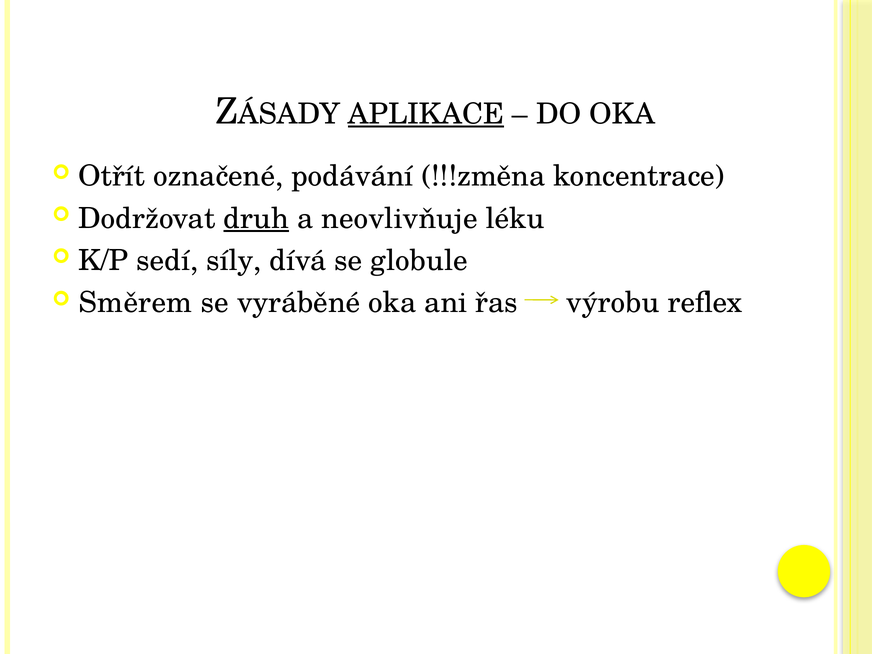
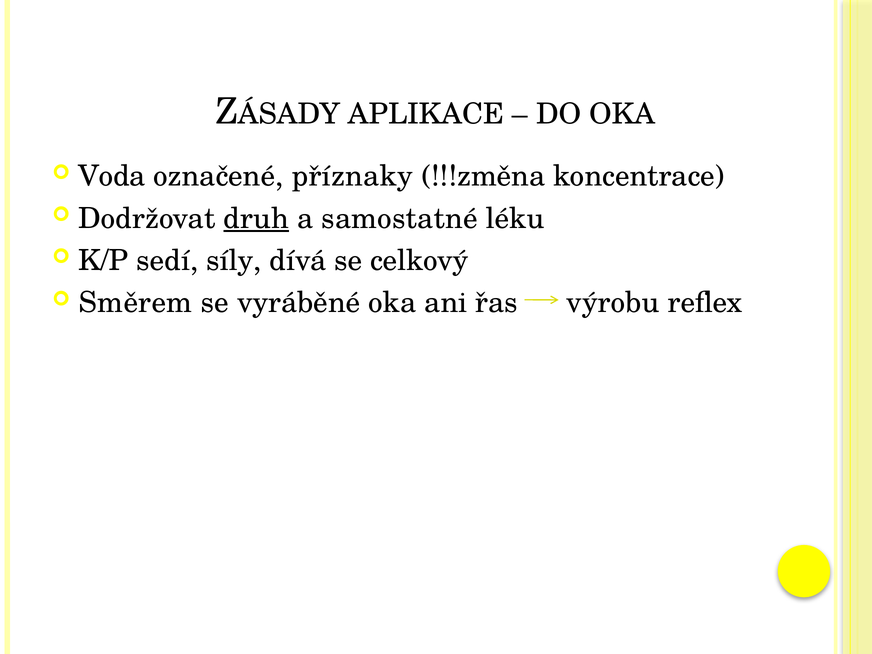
APLIKACE underline: present -> none (426, 114)
Otřít: Otřít -> Voda (112, 176)
podávání: podávání -> příznaky (352, 176)
neovlivňuje: neovlivňuje -> samostatné (399, 219)
globule: globule -> celkový (419, 261)
